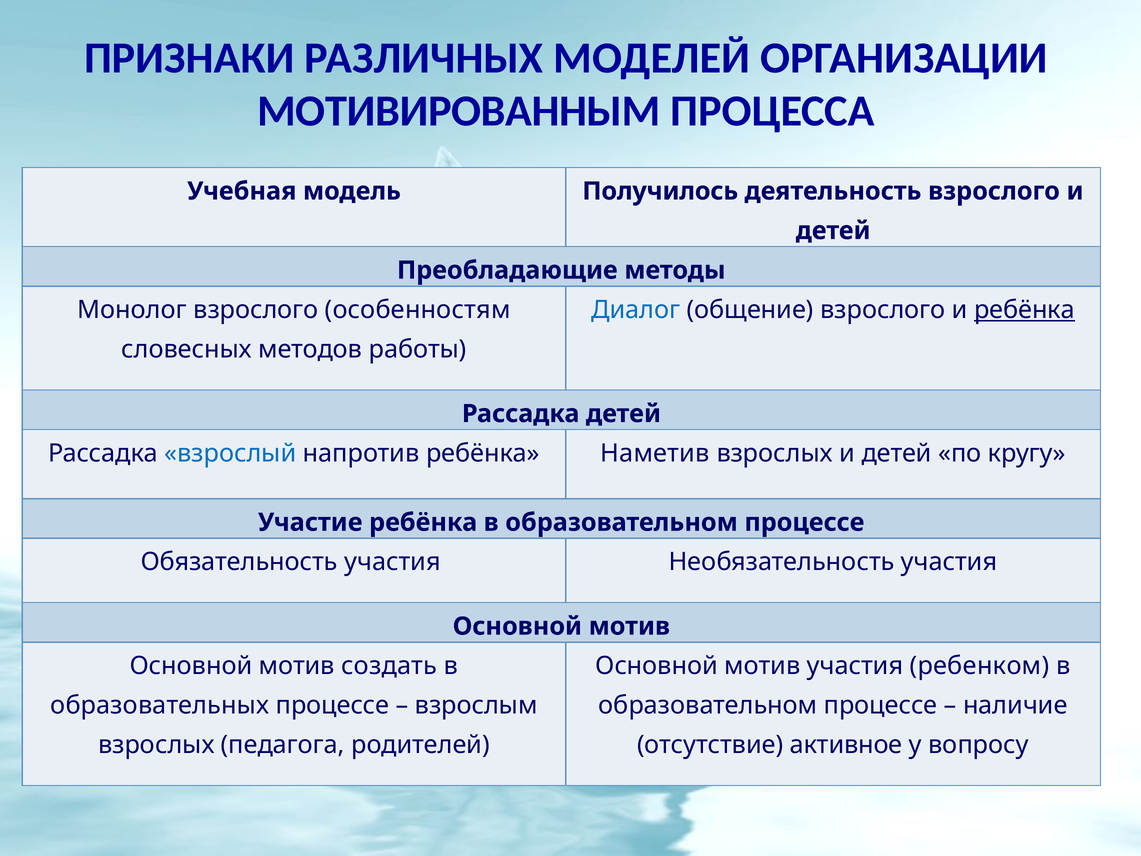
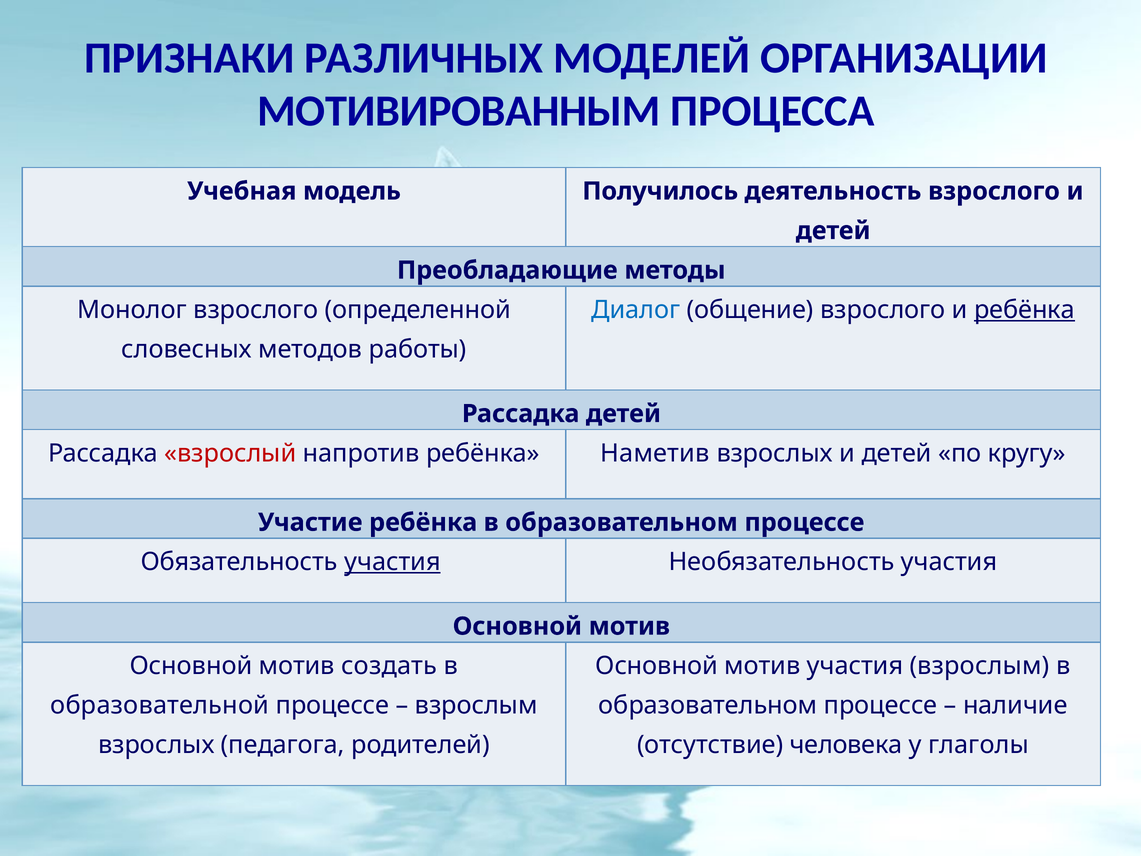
особенностям: особенностям -> определенной (418, 310)
взрослый colour: blue -> red (230, 453)
участия underline: none -> present (393, 562)
участия ребенком: ребенком -> взрослым (980, 666)
образовательных: образовательных -> образовательной (160, 705)
активное: активное -> человека (846, 745)
вопросу: вопросу -> глаголы (978, 745)
